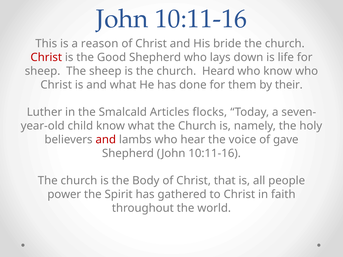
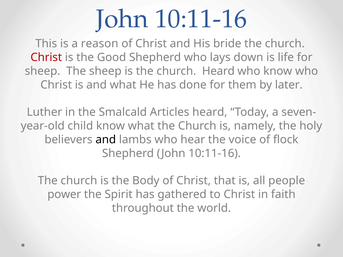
their: their -> later (289, 85)
Articles flocks: flocks -> heard (210, 112)
and colour: red -> black (106, 140)
gave: gave -> flock (286, 140)
